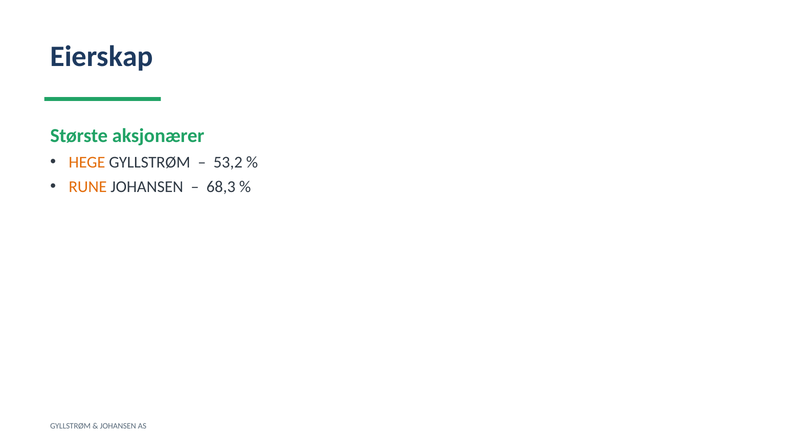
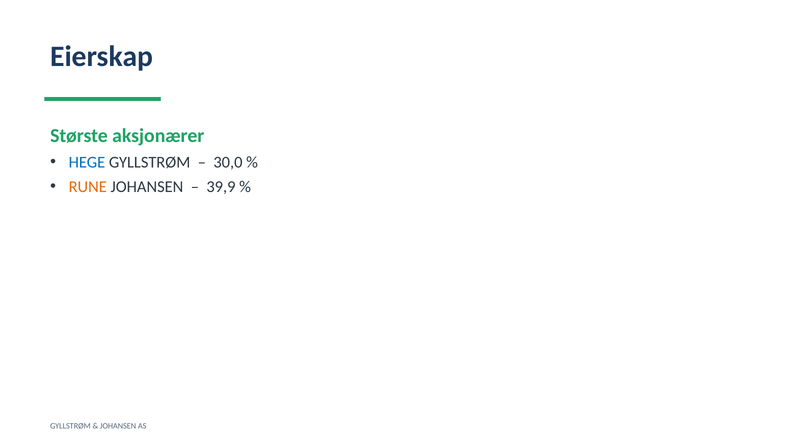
HEGE colour: orange -> blue (87, 162)
53,2: 53,2 -> 30,0 (228, 162)
68,3: 68,3 -> 39,9 (221, 187)
